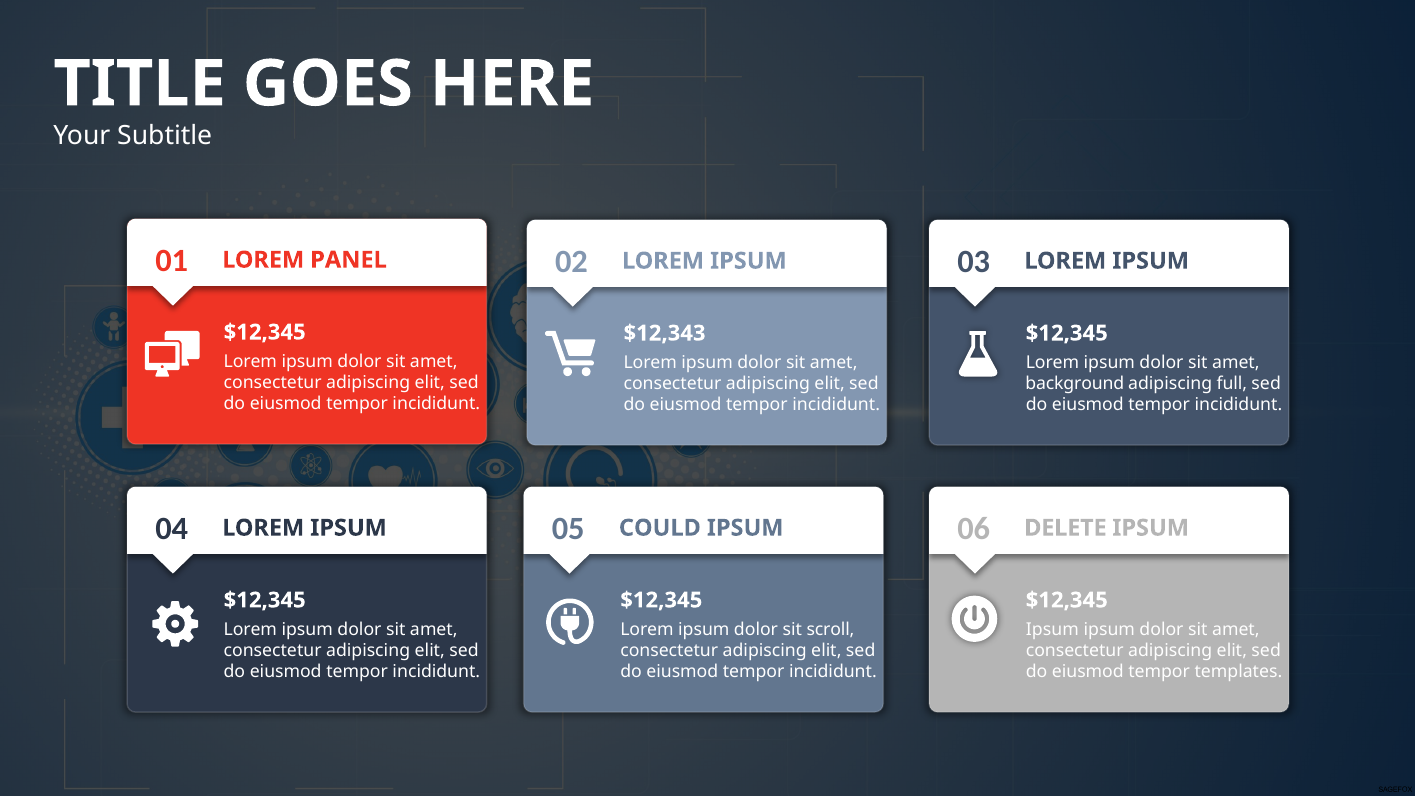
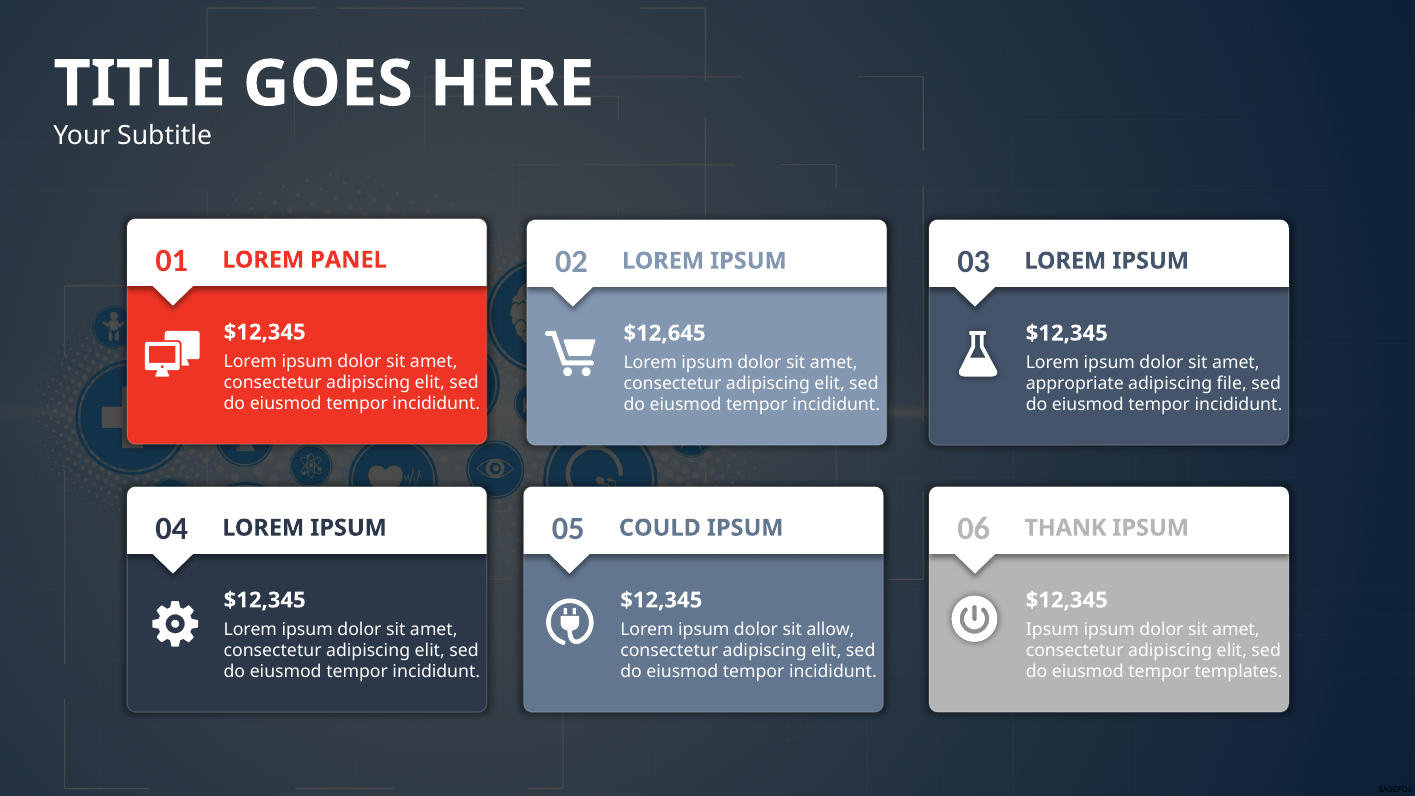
$12,343: $12,343 -> $12,645 (665, 333)
background: background -> appropriate (1075, 384)
full: full -> file (1232, 384)
DELETE: DELETE -> THANK (1065, 528)
scroll: scroll -> allow (830, 629)
